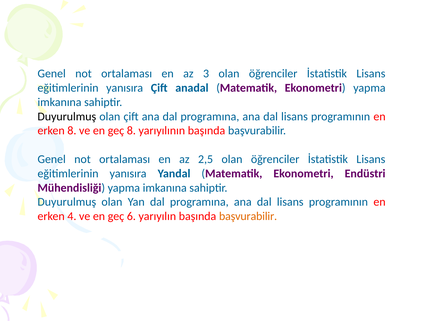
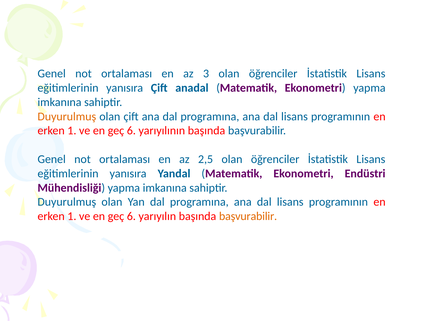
Duyurulmuş colour: black -> orange (67, 116)
8: 8 -> 1 (72, 130)
8: 8 -> 6 (131, 130)
4: 4 -> 1 (72, 216)
